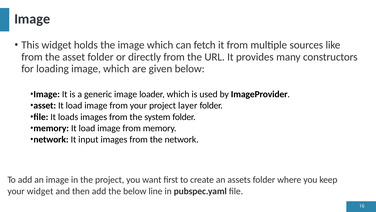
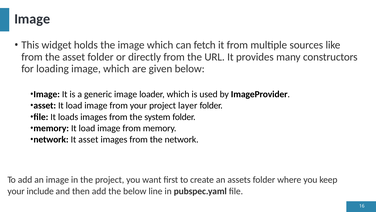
It input: input -> asset (88, 139)
your widget: widget -> include (40, 191)
